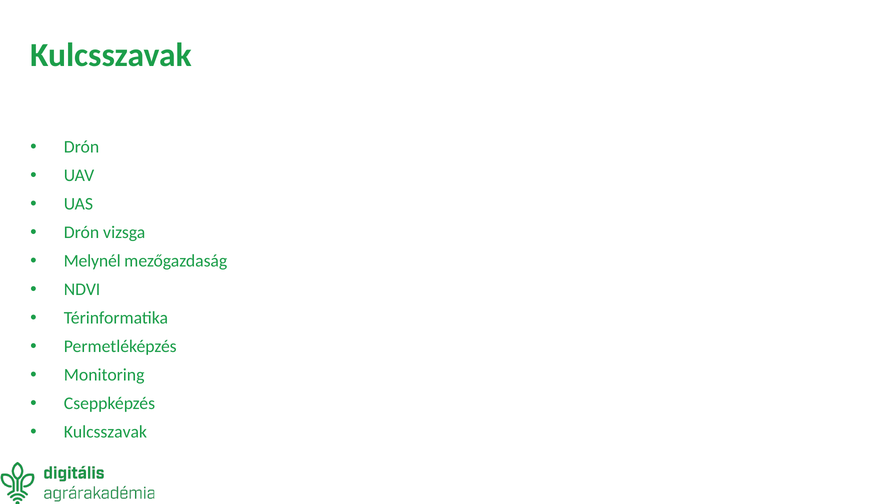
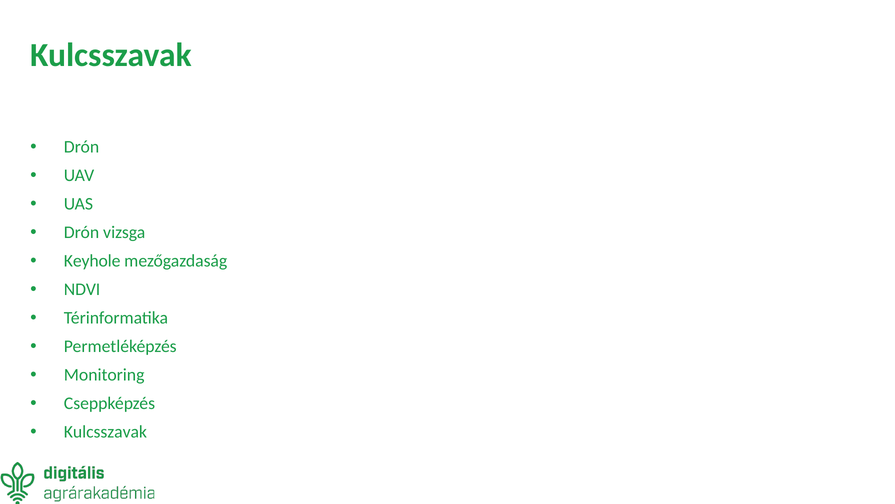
Melynél: Melynél -> Keyhole (92, 261)
